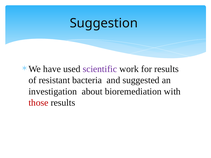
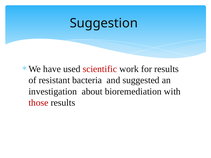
scientific colour: purple -> red (100, 69)
